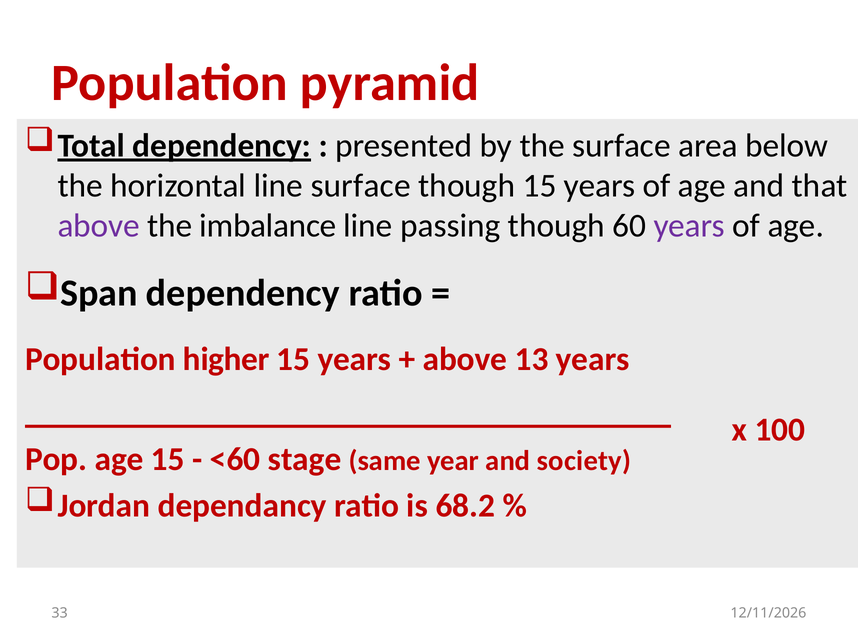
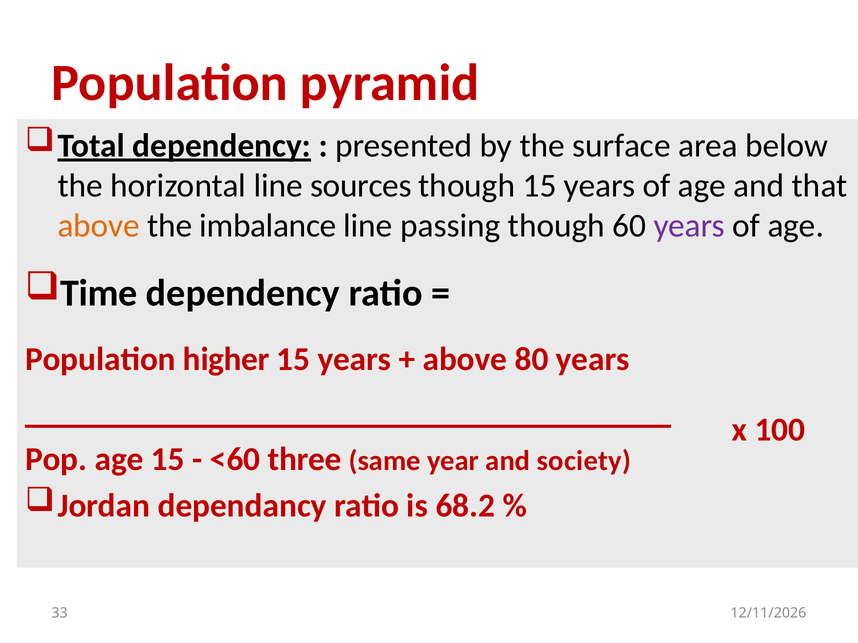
line surface: surface -> sources (361, 186)
above colour: purple -> orange (99, 226)
Span: Span -> Time (99, 293)
13: 13 -> 80 (532, 359)
stage: stage -> three (305, 460)
